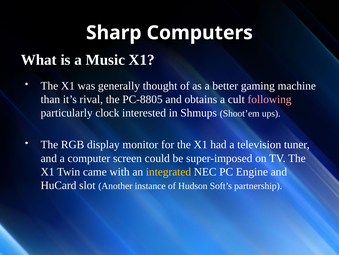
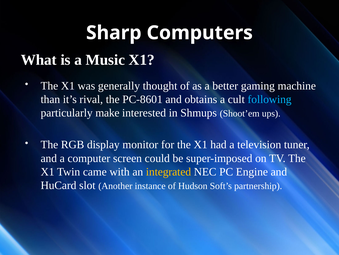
PC-8805: PC-8805 -> PC-8601 (143, 99)
following colour: pink -> light blue (270, 99)
clock: clock -> make (107, 113)
